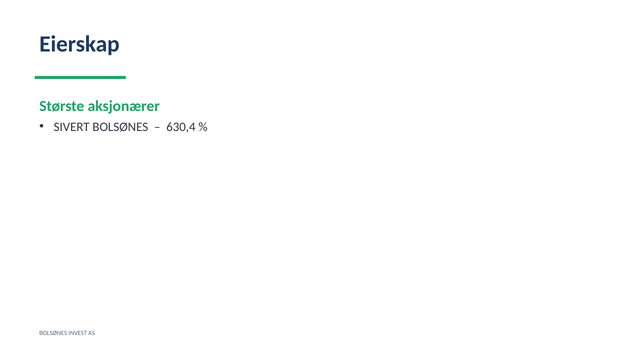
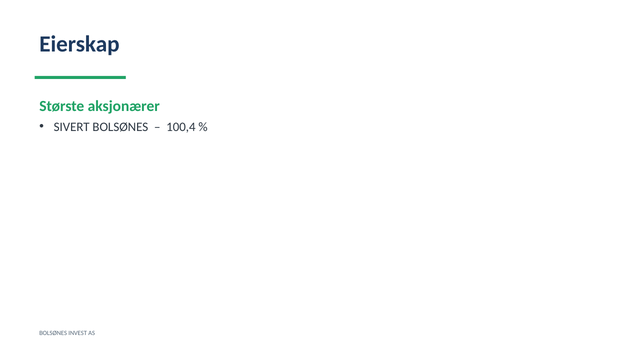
630,4: 630,4 -> 100,4 (181, 127)
